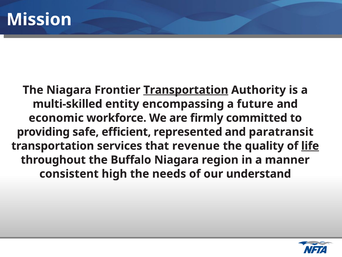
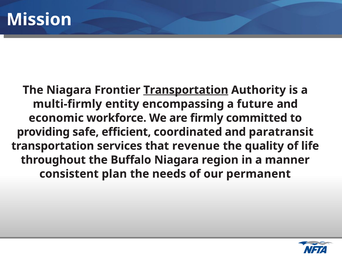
multi-skilled: multi-skilled -> multi-firmly (67, 104)
represented: represented -> coordinated (188, 132)
life underline: present -> none (310, 146)
high: high -> plan (114, 174)
understand: understand -> permanent (258, 174)
